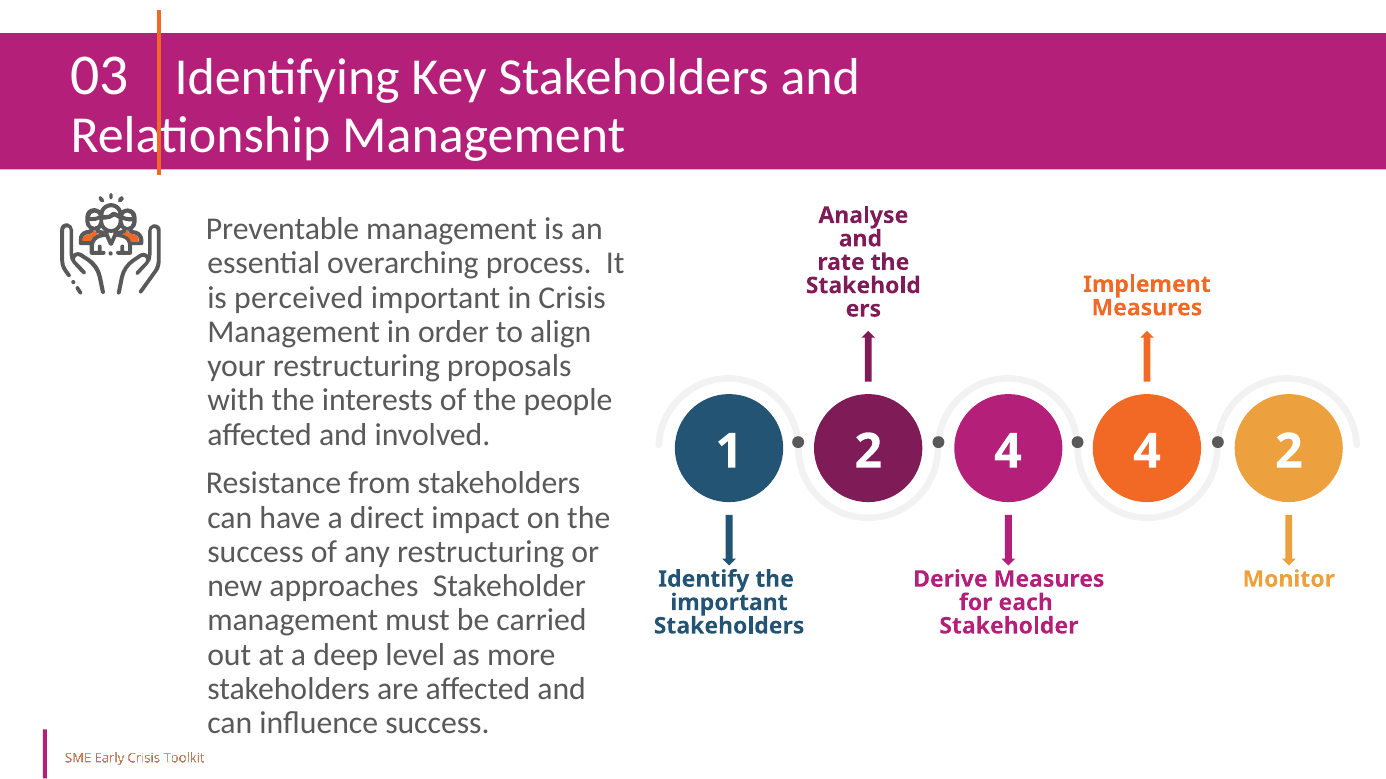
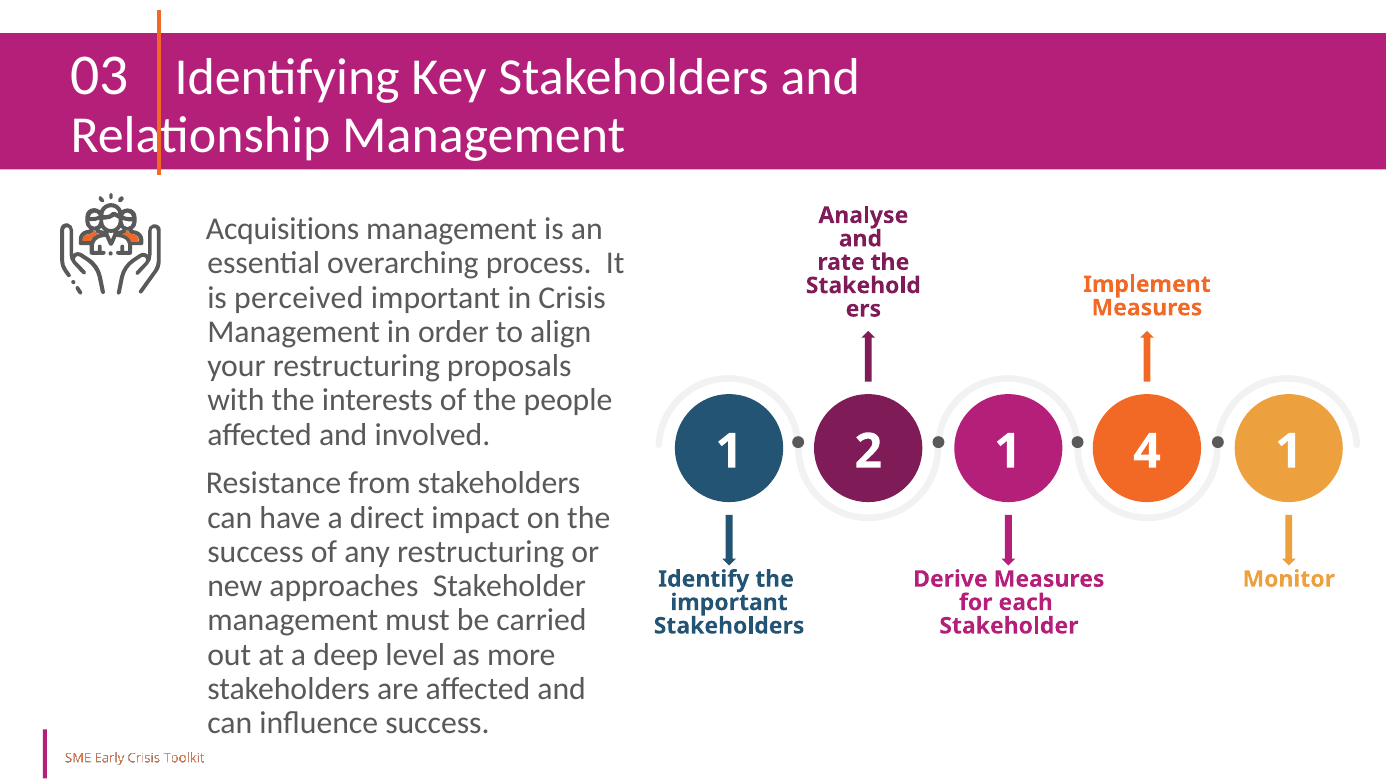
Preventable: Preventable -> Acquisitions (283, 229)
2 4: 4 -> 1 (1008, 452)
4 2: 2 -> 1 (1289, 452)
